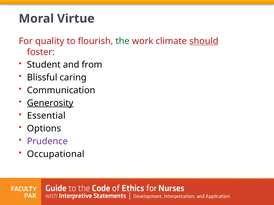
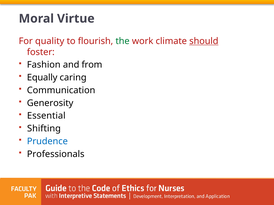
Student: Student -> Fashion (44, 65)
Blissful: Blissful -> Equally (42, 78)
Generosity underline: present -> none (50, 103)
Options: Options -> Shifting (44, 129)
Prudence colour: purple -> blue (47, 142)
Occupational: Occupational -> Professionals (56, 154)
